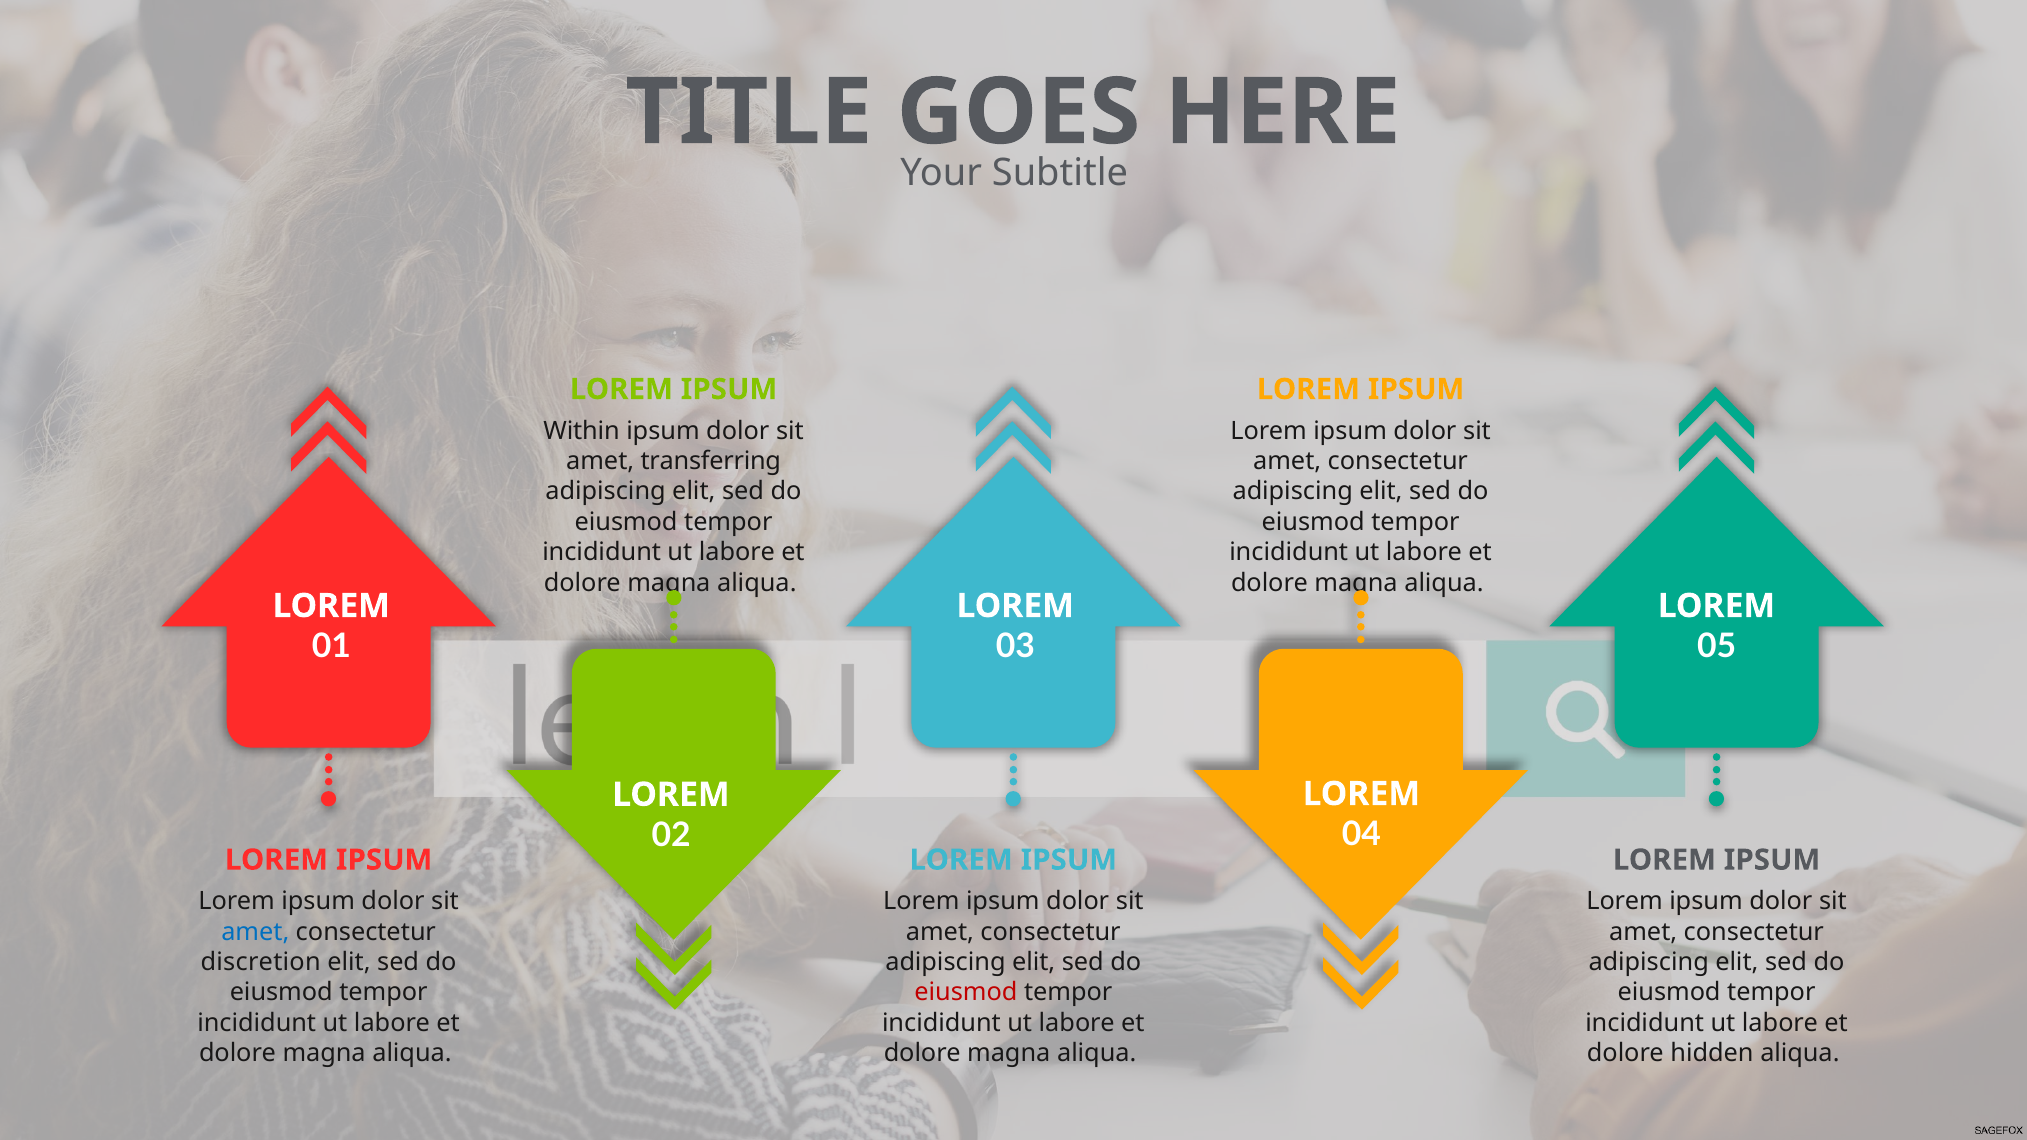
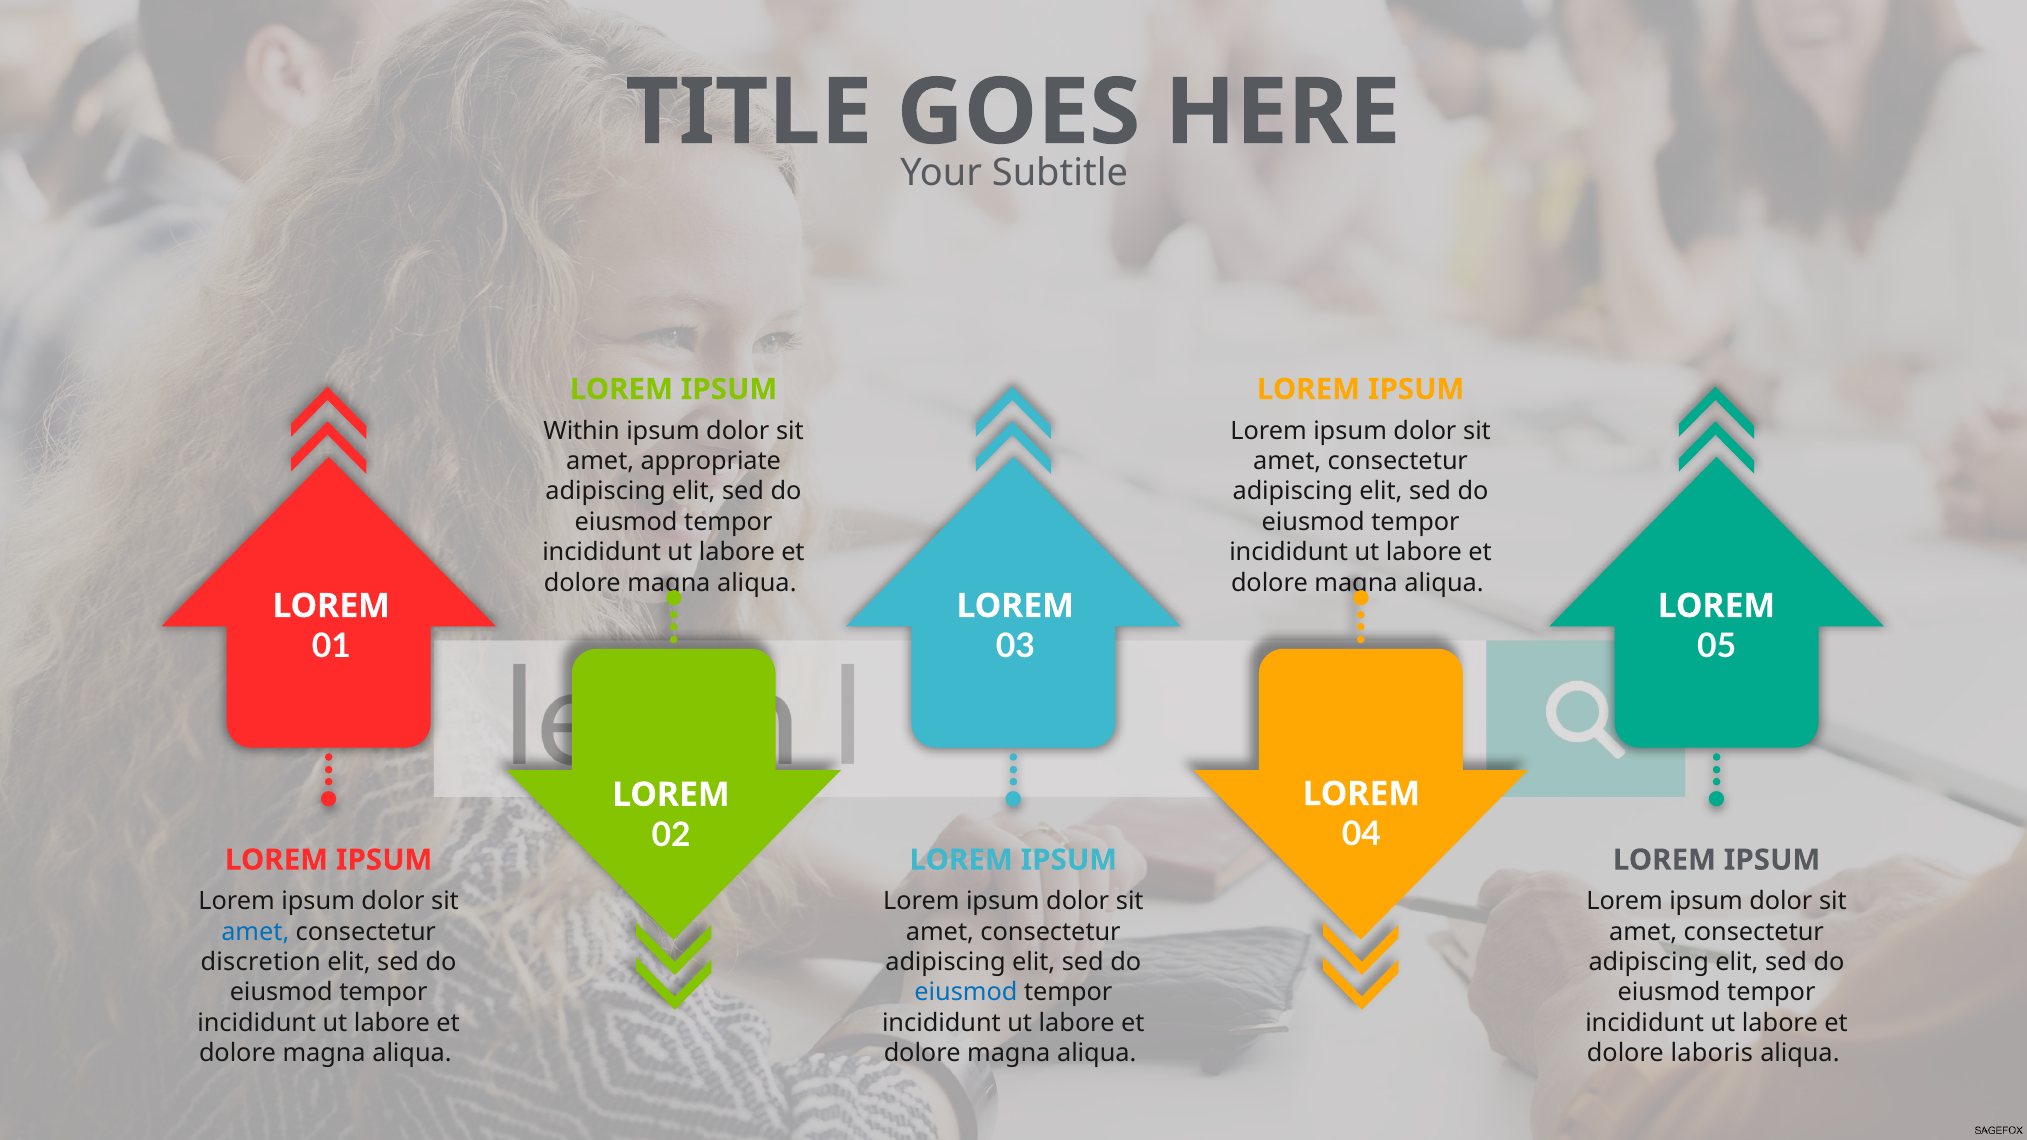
transferring: transferring -> appropriate (711, 461)
eiusmod colour: red -> blue (966, 993)
hidden: hidden -> laboris (1712, 1054)
